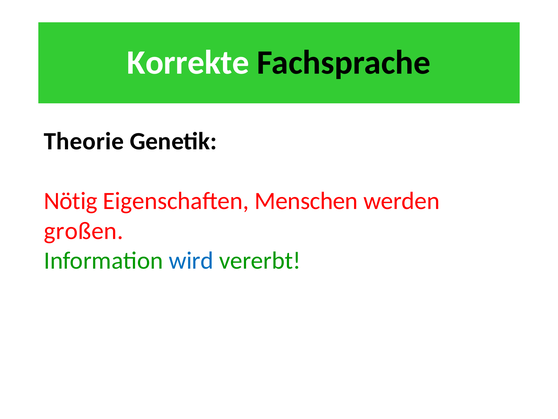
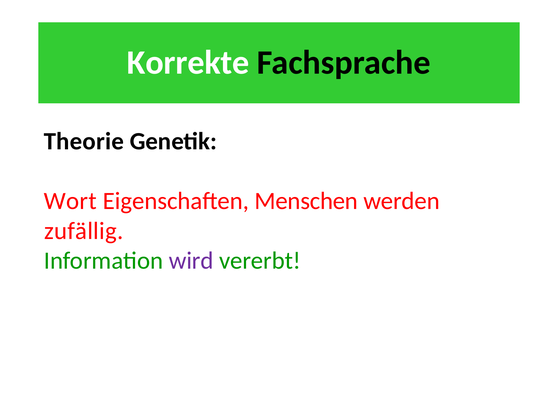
Nötig: Nötig -> Wort (70, 201)
großen: großen -> zufällig (84, 231)
wird colour: blue -> purple (191, 260)
